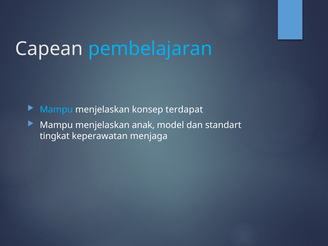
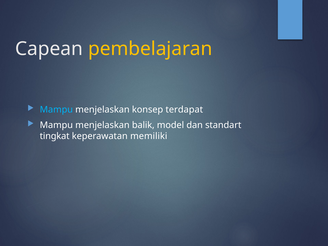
pembelajaran colour: light blue -> yellow (150, 49)
anak: anak -> balik (143, 125)
menjaga: menjaga -> memiliki (149, 136)
